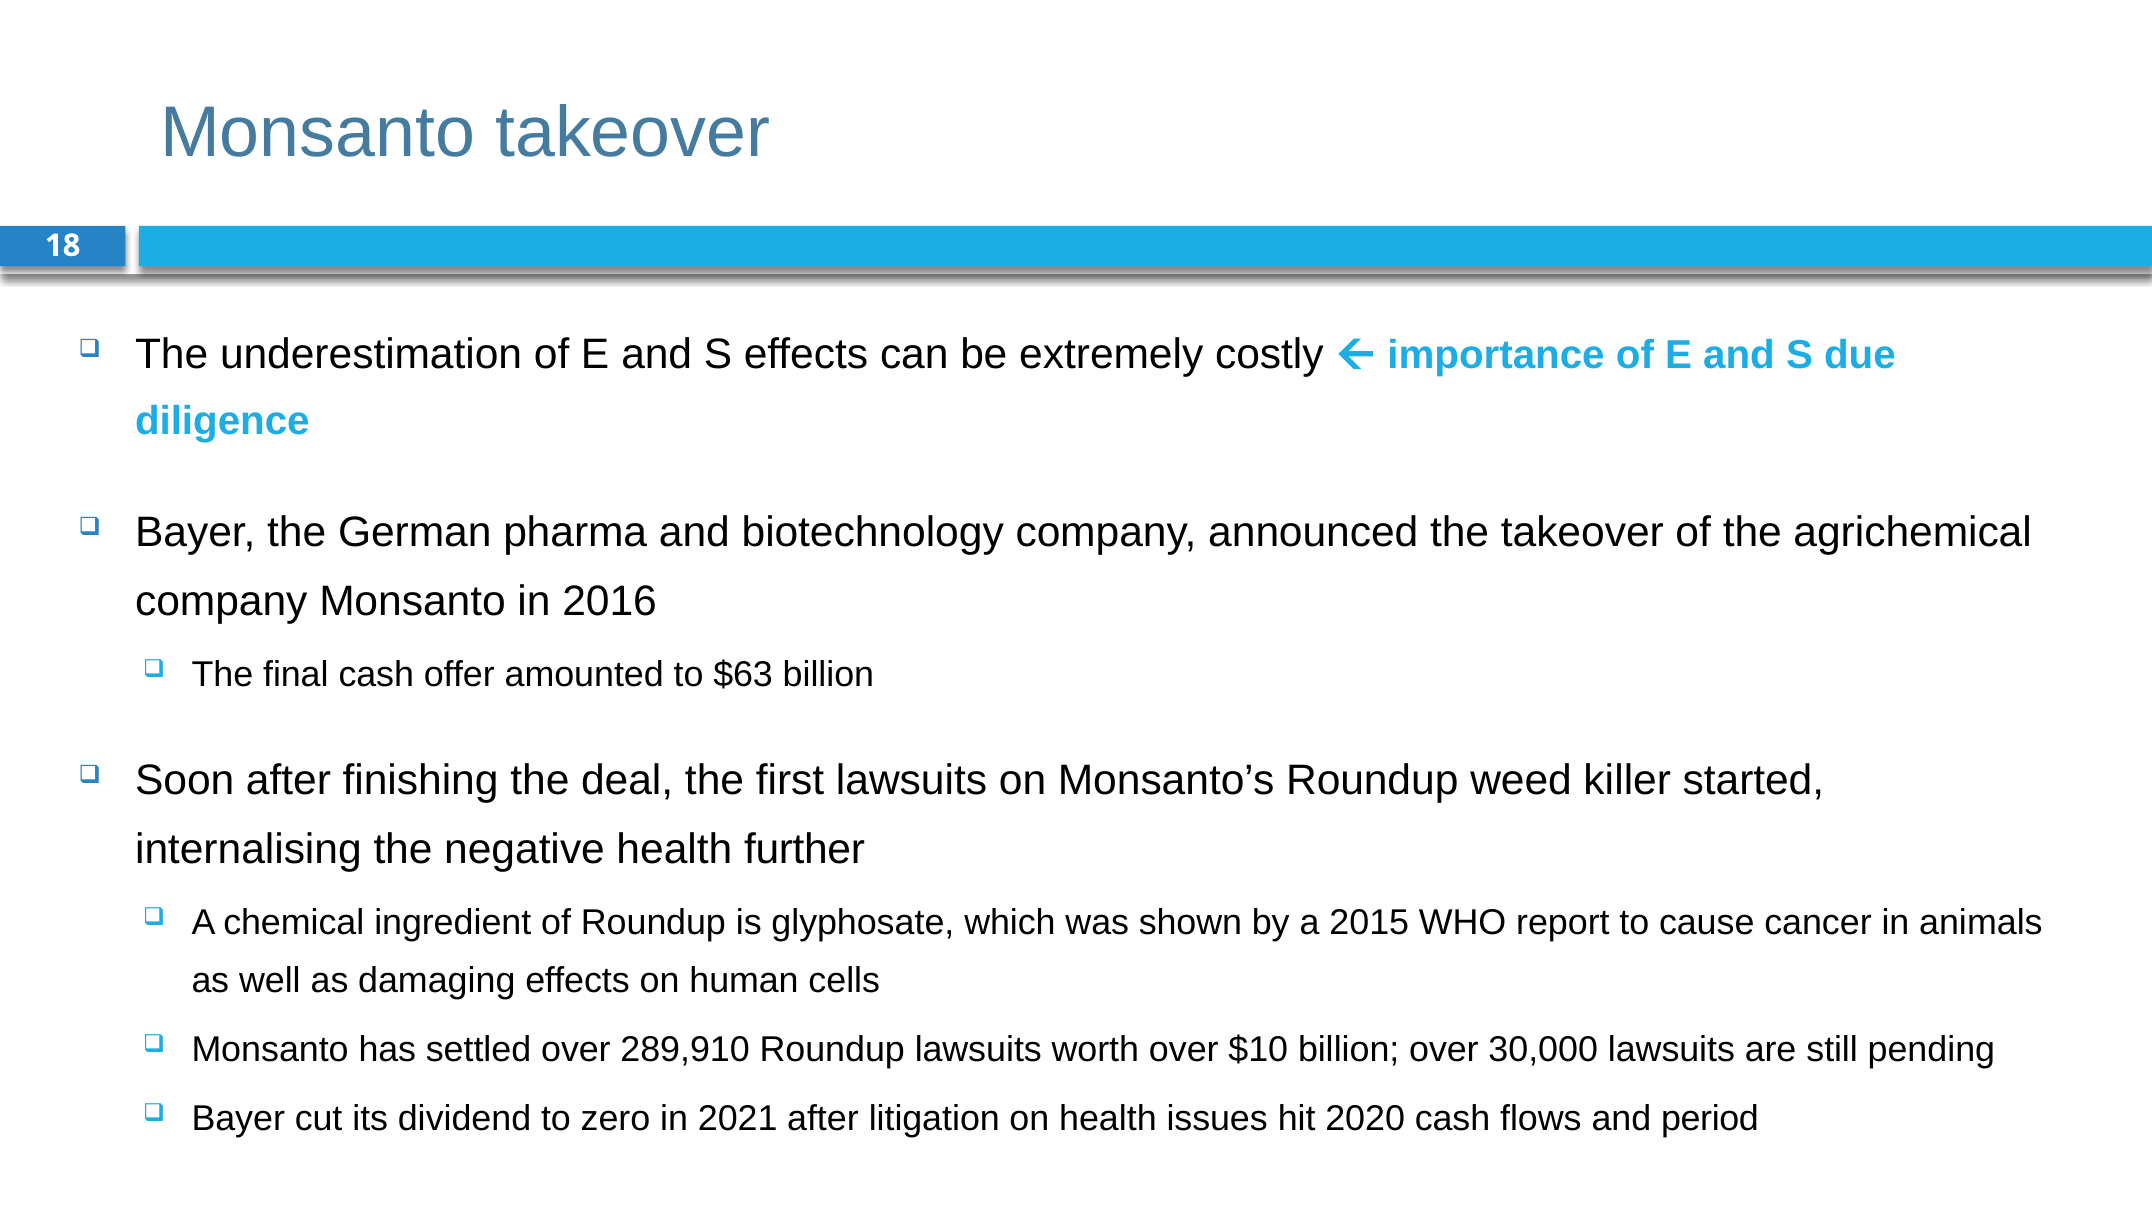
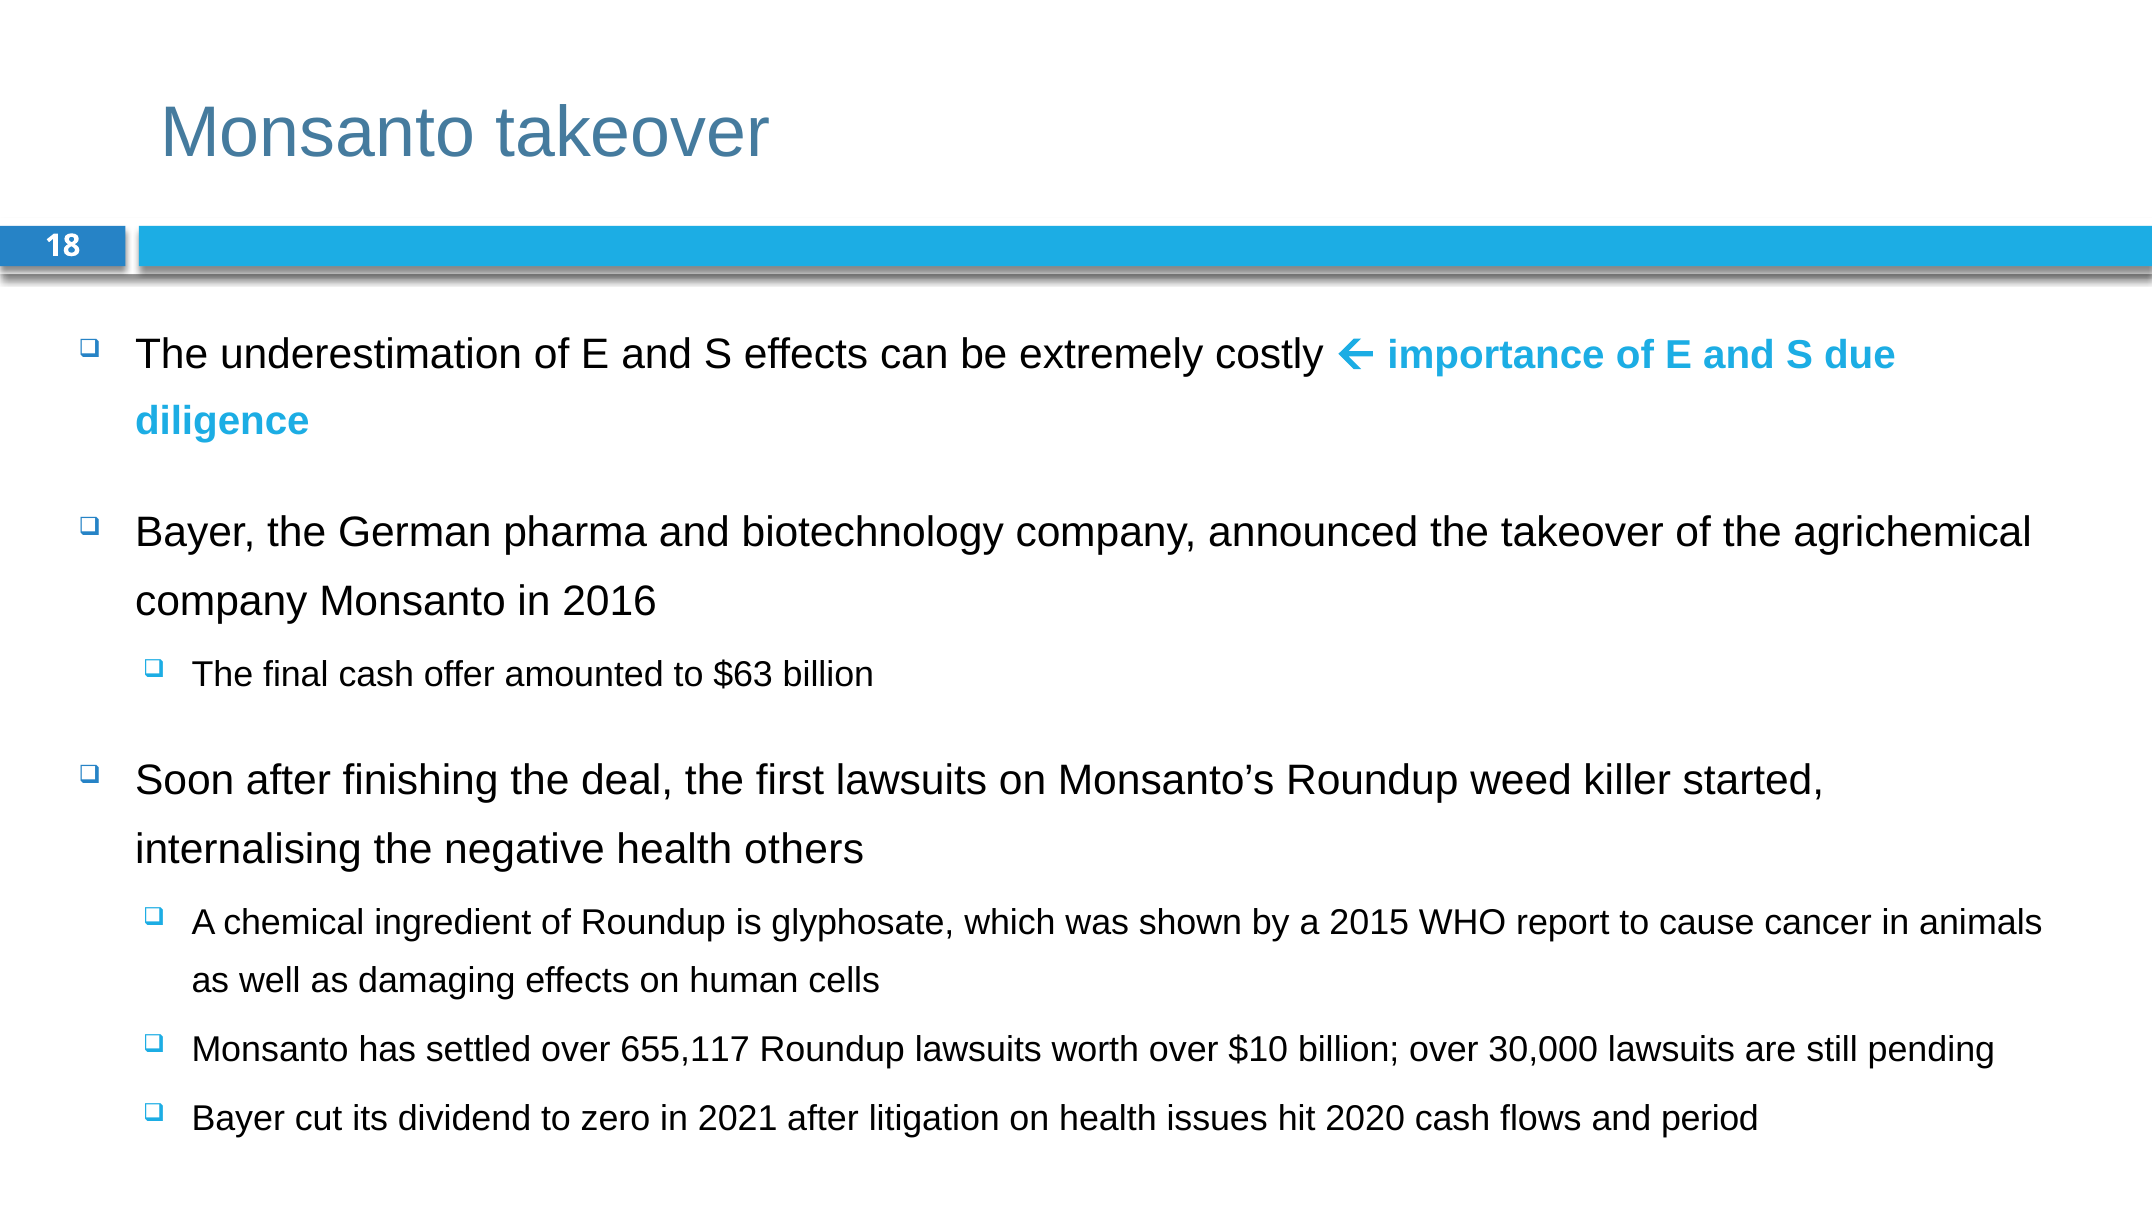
further: further -> others (804, 850)
289,910: 289,910 -> 655,117 (685, 1050)
